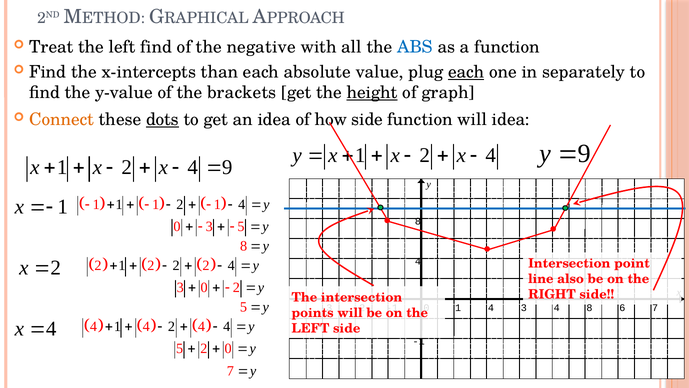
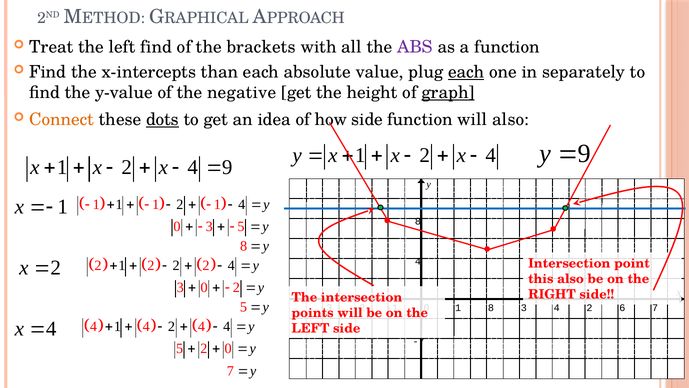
negative: negative -> brackets (261, 47)
ABS colour: blue -> purple (415, 47)
brackets: brackets -> negative (242, 93)
height underline: present -> none (372, 93)
graph underline: none -> present (448, 93)
will idea: idea -> also (511, 119)
line: line -> this (541, 279)
4: 4 -> 8 (491, 308)
3 4 8: 8 -> 2 (589, 308)
-1: -1 -> -7 (419, 341)
